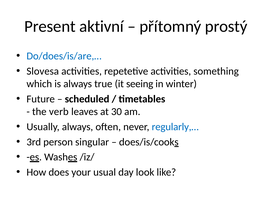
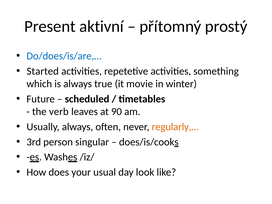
Slovesa: Slovesa -> Started (43, 71)
seeing: seeing -> movie (140, 84)
30: 30 -> 90 (116, 112)
regularly,… colour: blue -> orange (175, 127)
